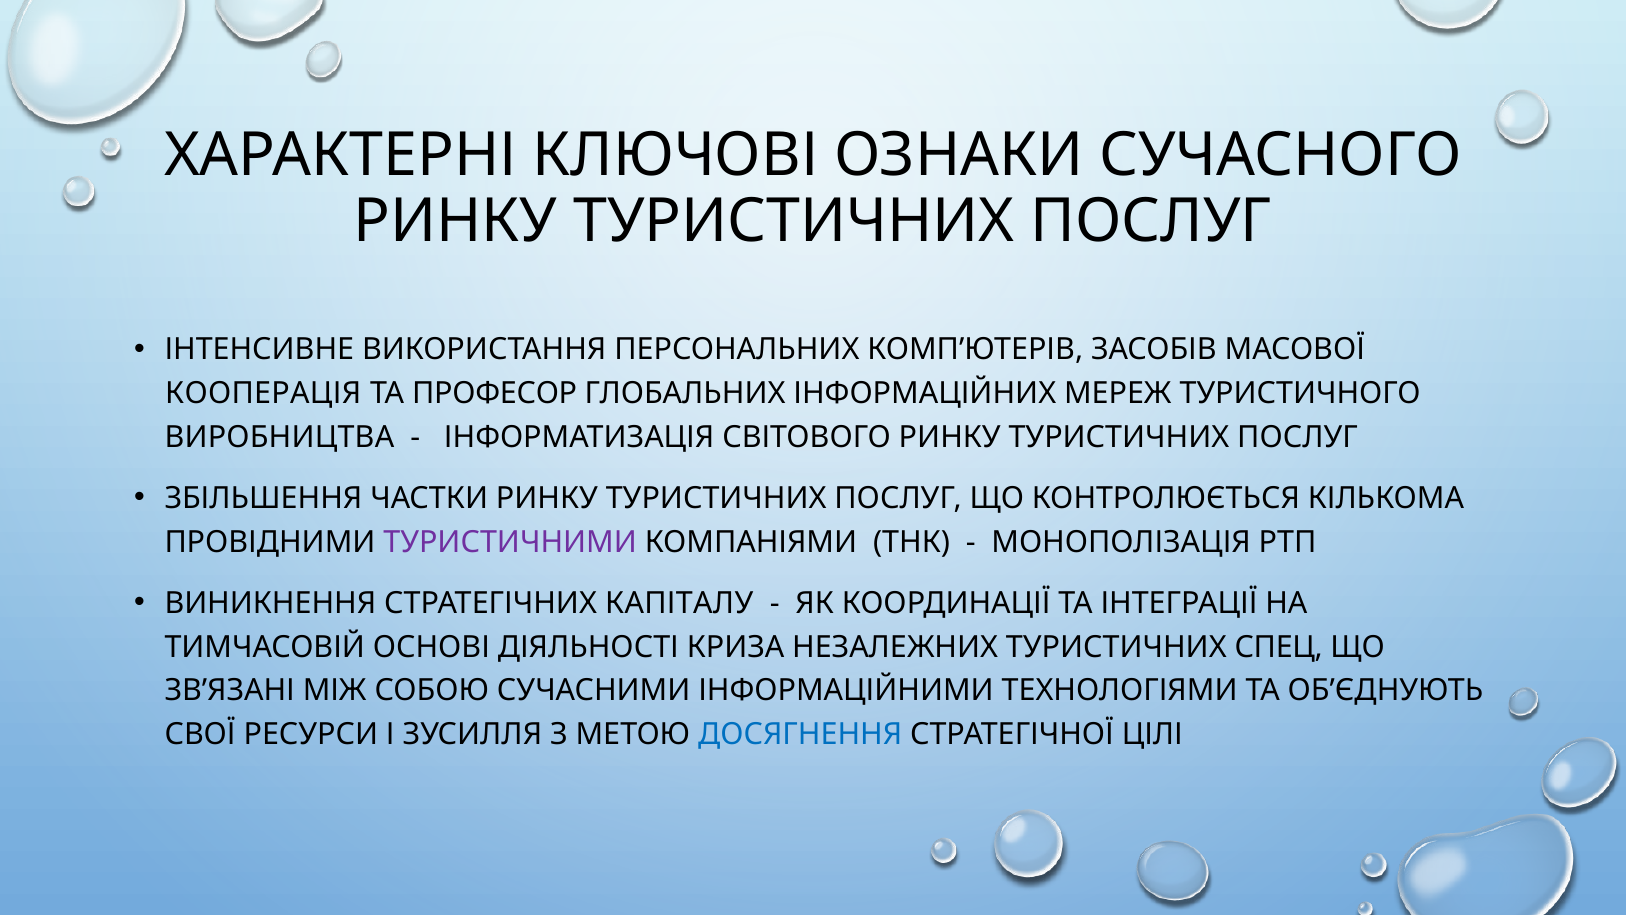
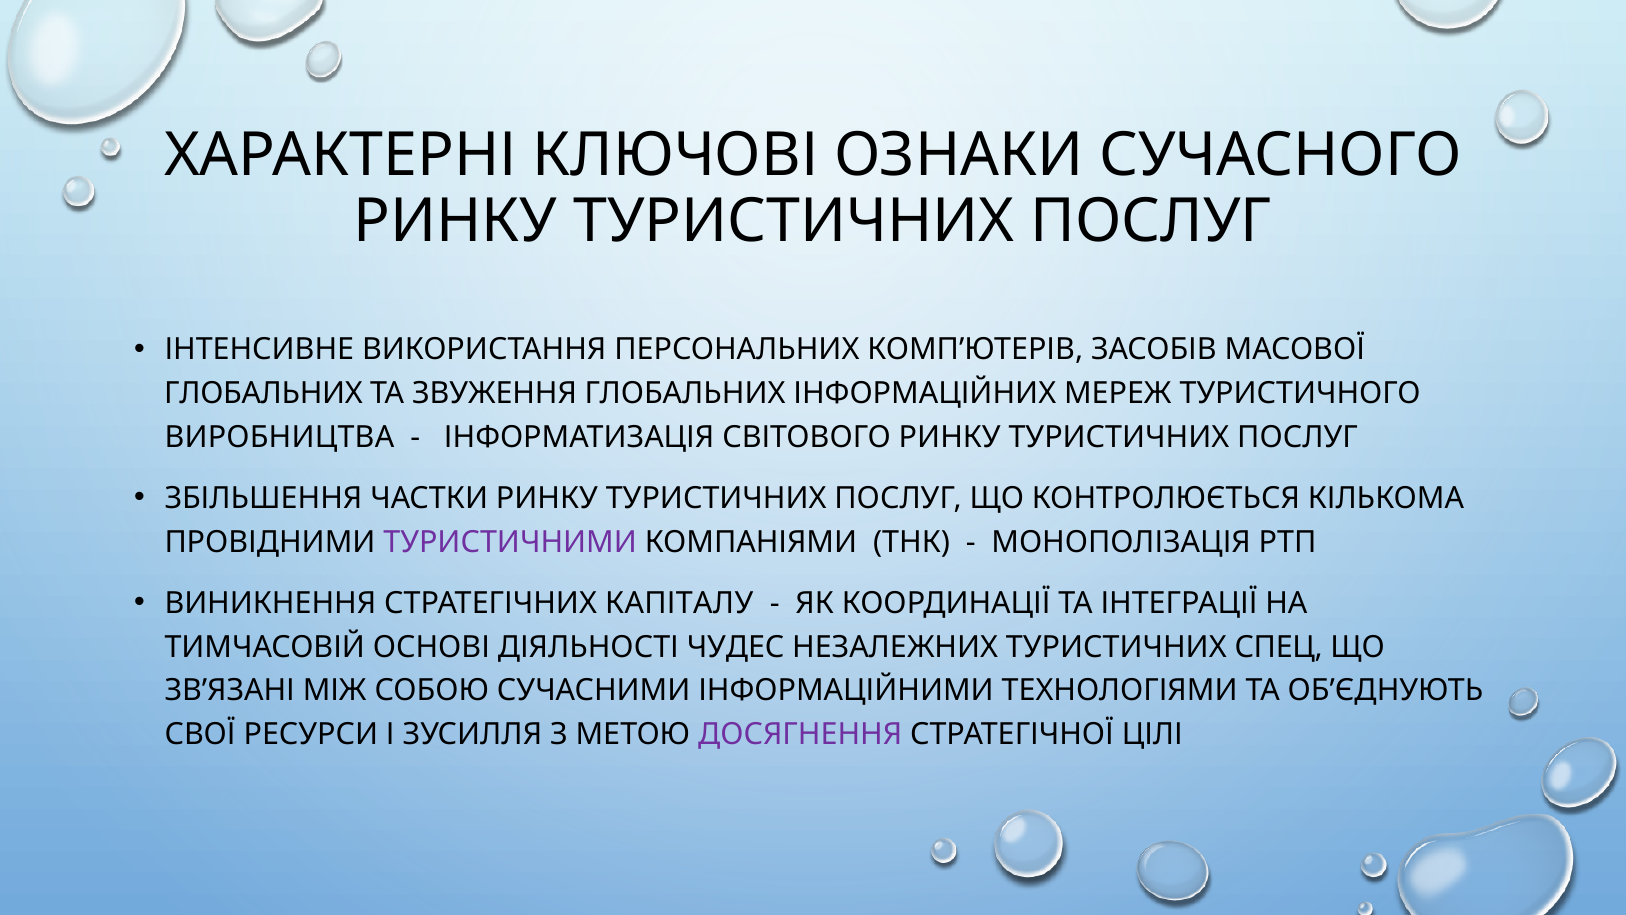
КООПЕРАЦІЯ: КООПЕРАЦІЯ -> ГЛОБАЛЬНИХ (263, 393)
ПРОФЕСОР: ПРОФЕСОР -> ЗВУЖЕННЯ (495, 393)
КРИЗА: КРИЗА -> ЧУДЕС (736, 647)
ДОСЯГНЕННЯ colour: blue -> purple (800, 734)
